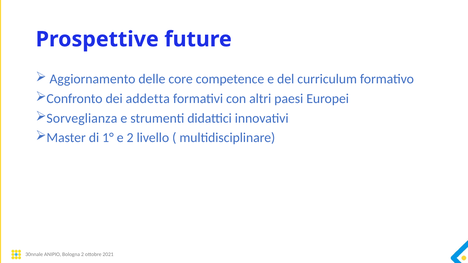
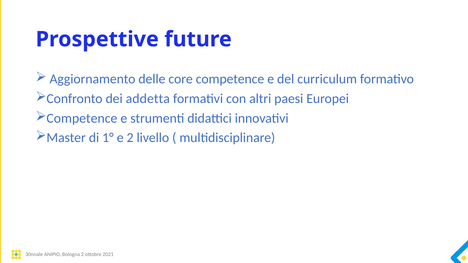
Sorveglianza: Sorveglianza -> Competence (82, 118)
